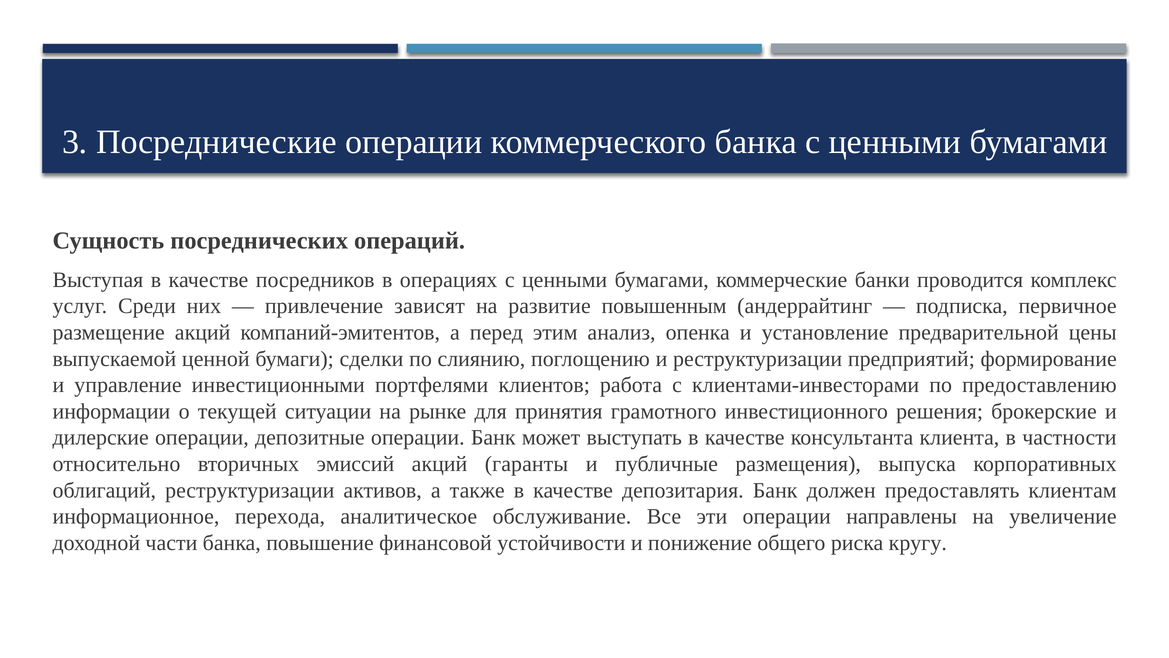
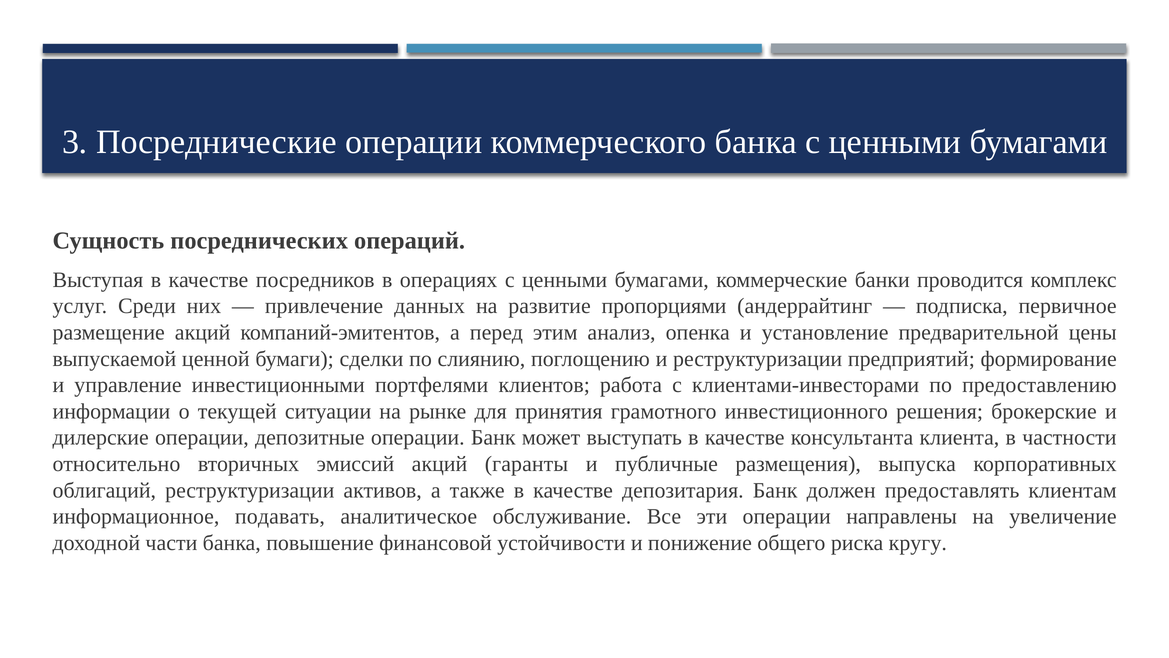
зависят: зависят -> данных (430, 306)
повышенным: повышенным -> пропорциями (664, 306)
перехода: перехода -> подавать (280, 516)
